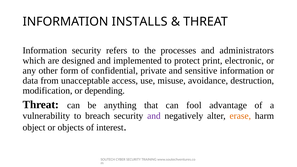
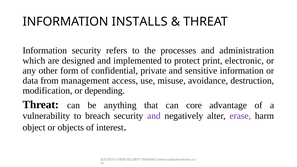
administrators: administrators -> administration (247, 51)
unacceptable: unacceptable -> management (85, 81)
fool: fool -> core (194, 105)
erase colour: orange -> purple (240, 116)
